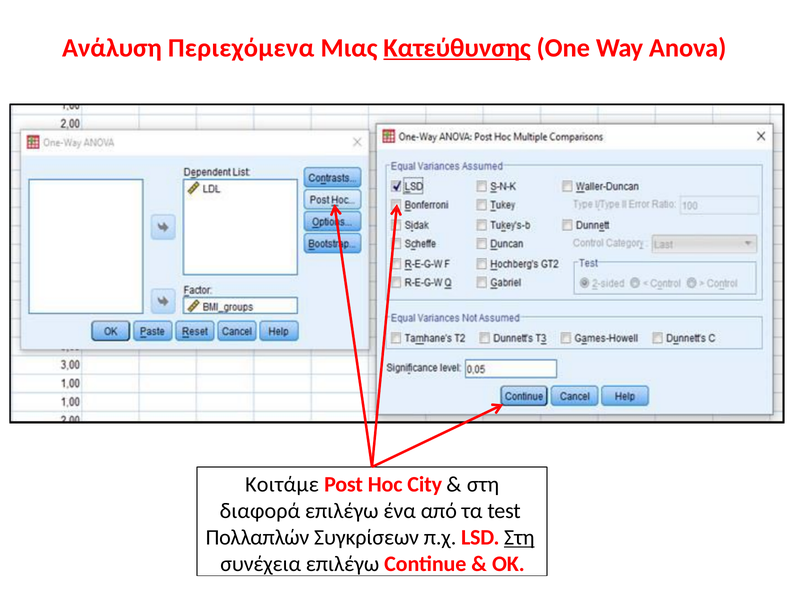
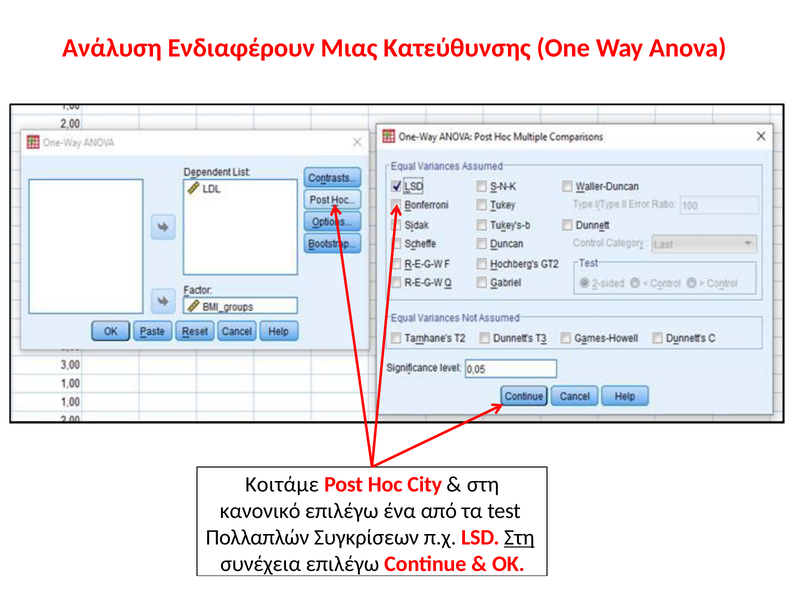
Περιεχόμενα: Περιεχόμενα -> Ενδιαφέρουν (241, 48)
Κατεύθυνσης underline: present -> none (457, 48)
διαφορά: διαφορά -> κανονικό (260, 511)
